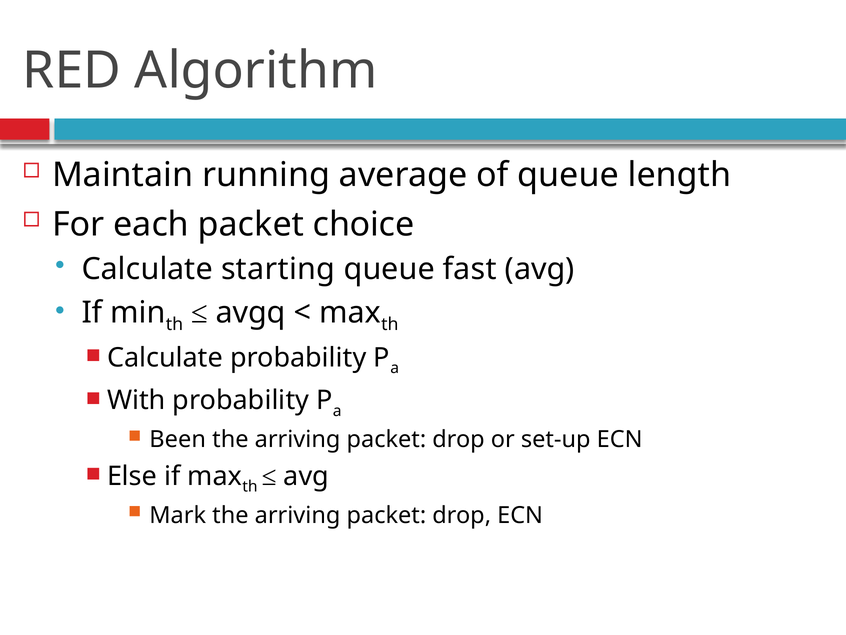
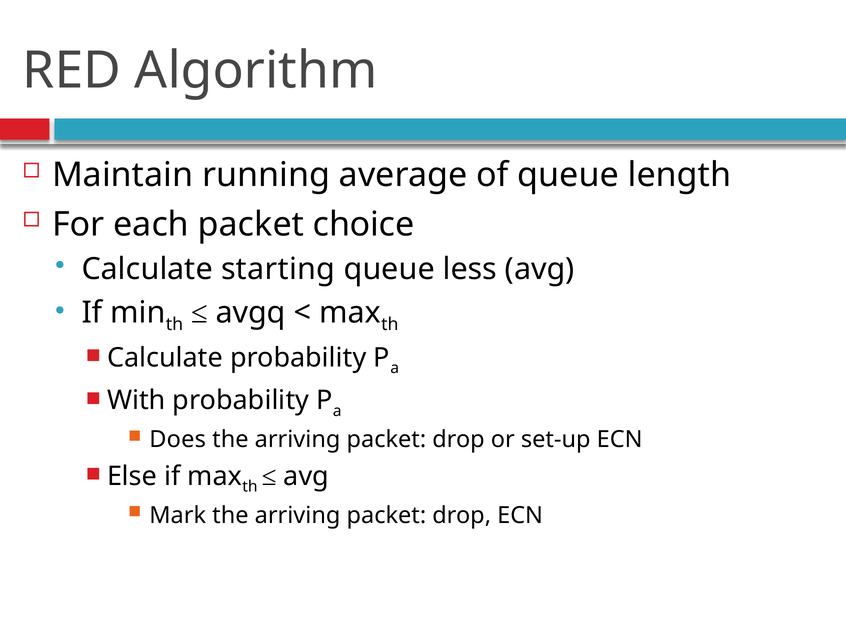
fast: fast -> less (470, 269)
Been: Been -> Does (178, 439)
